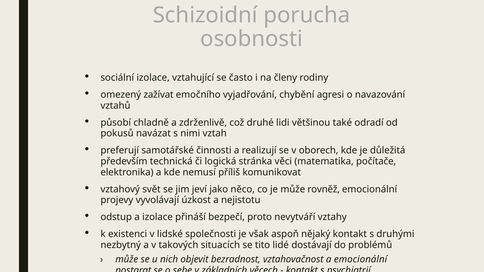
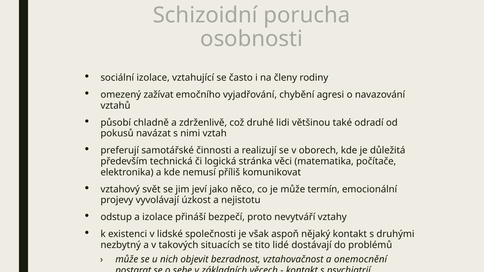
rovněž: rovněž -> termín (324, 189)
a emocionální: emocionální -> onemocnění (361, 260)
